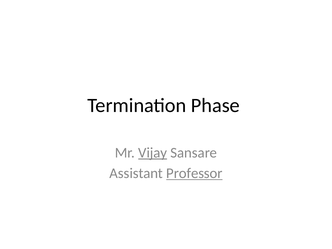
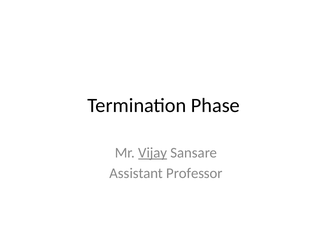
Professor underline: present -> none (194, 173)
